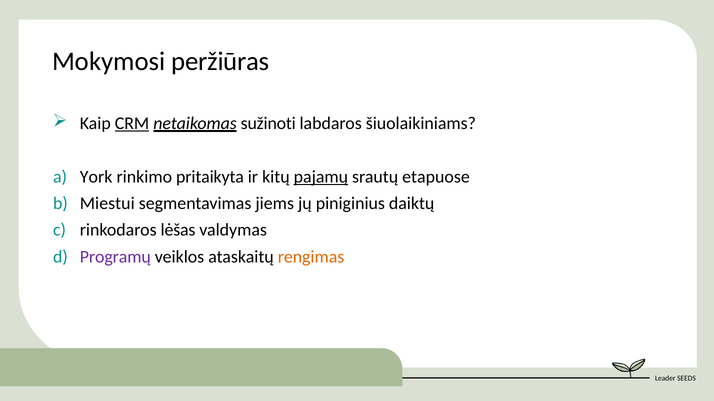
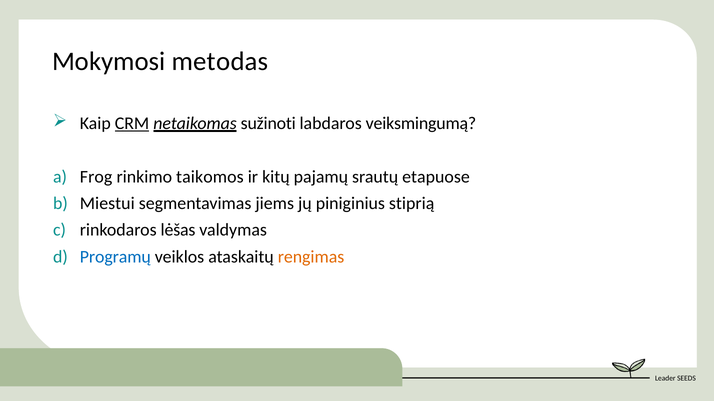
peržiūras: peržiūras -> metodas (220, 62)
šiuolaikiniams: šiuolaikiniams -> veiksmingumą (421, 123)
York: York -> Frog (96, 177)
pritaikyta: pritaikyta -> taikomos (210, 177)
pajamų underline: present -> none (321, 177)
daiktų: daiktų -> stiprią (412, 204)
Programų colour: purple -> blue (115, 257)
